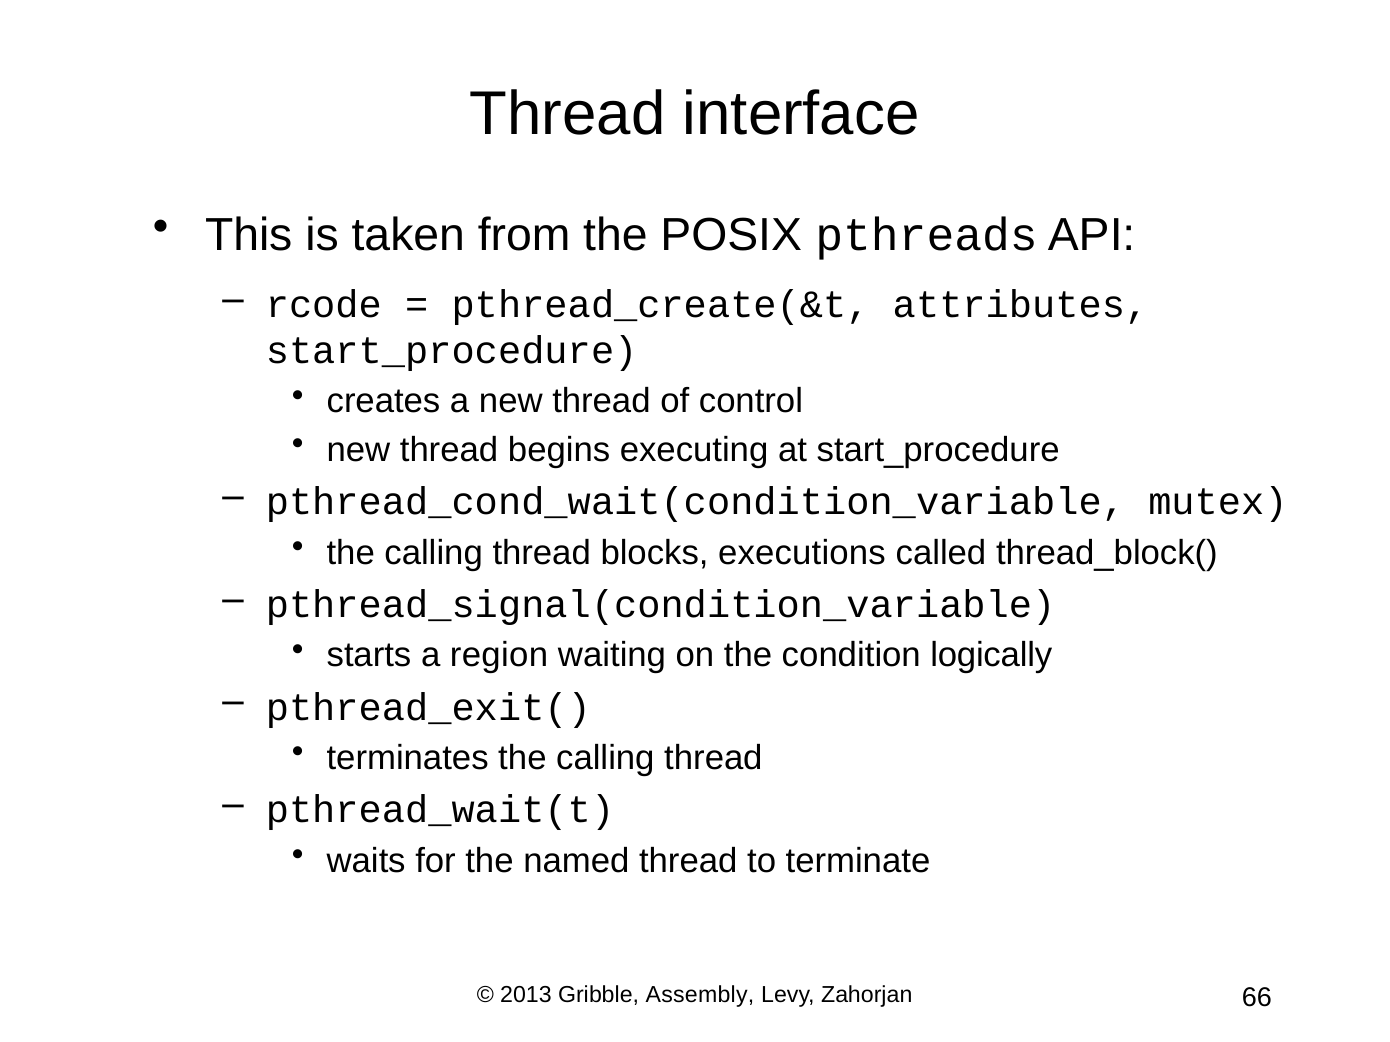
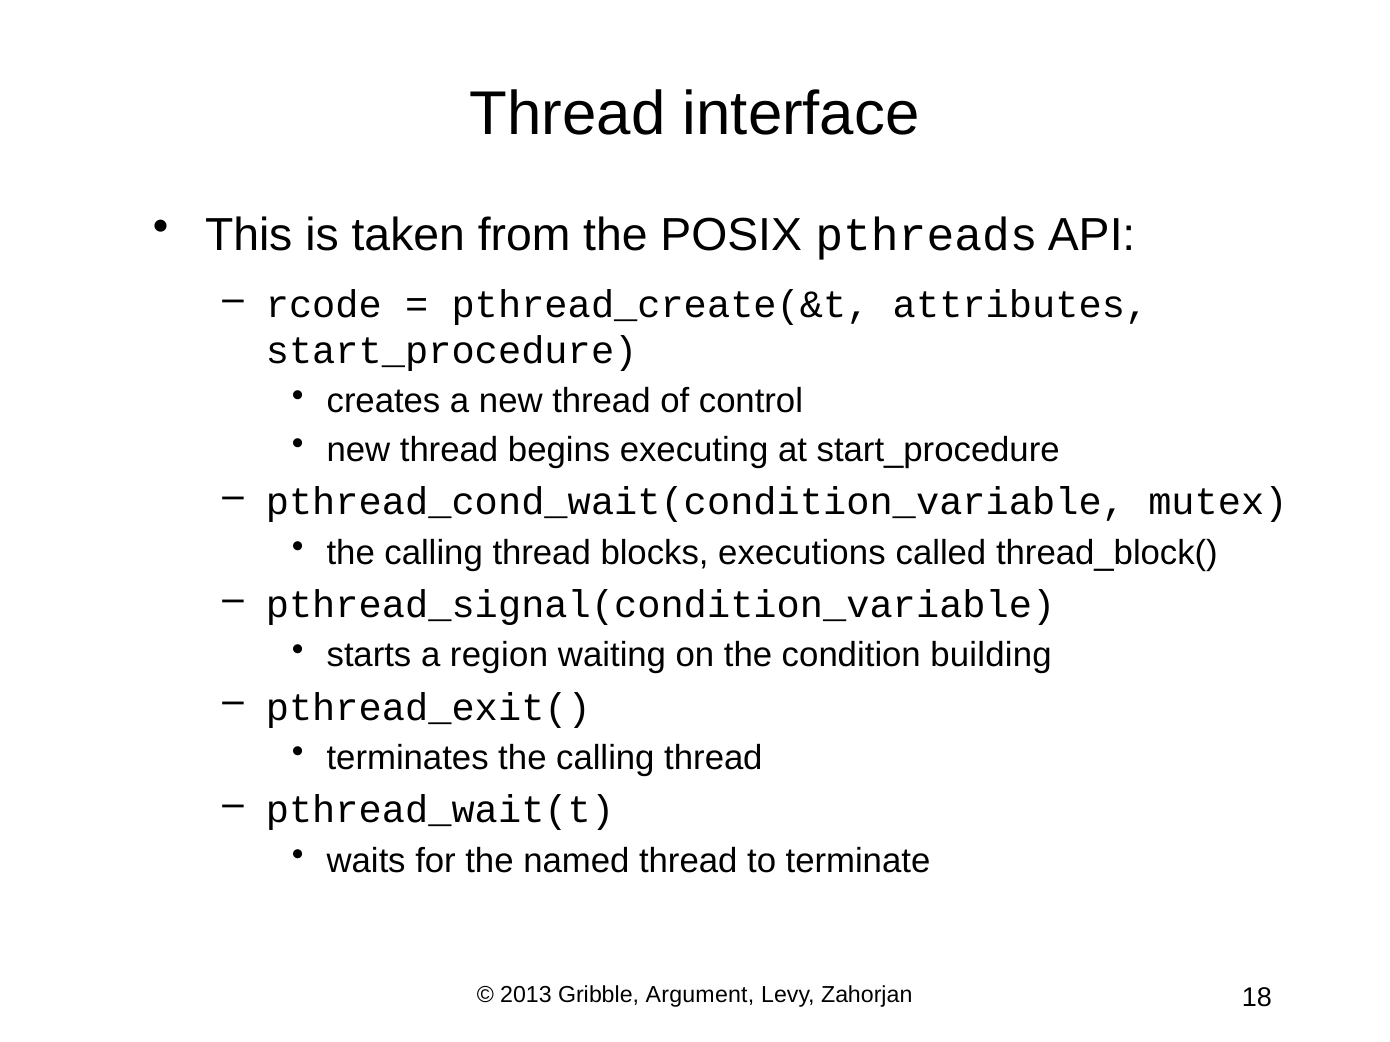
logically: logically -> building (991, 656)
Assembly: Assembly -> Argument (700, 995)
66: 66 -> 18 (1257, 998)
